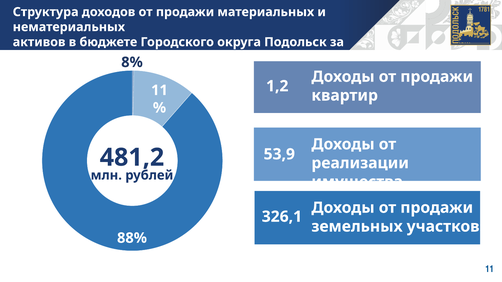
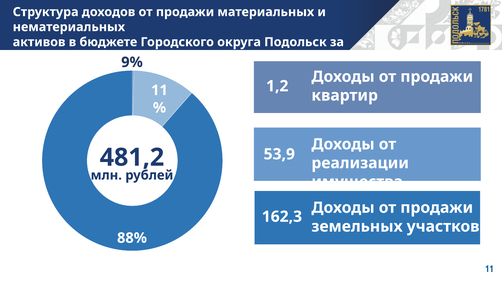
8%: 8% -> 9% (132, 62)
326,1: 326,1 -> 162,3 (282, 217)
